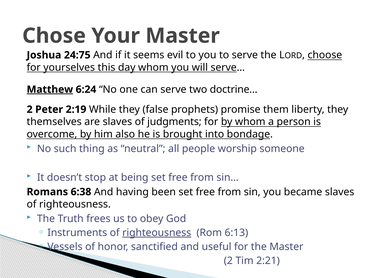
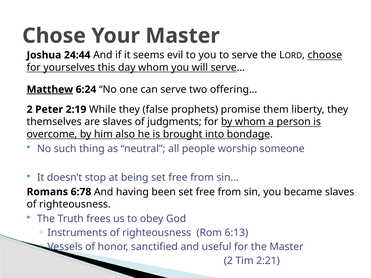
24:75: 24:75 -> 24:44 (77, 55)
doctrine…: doctrine… -> offering… (234, 90)
6:38: 6:38 -> 6:78 (81, 192)
righteousness underline: present -> none (157, 233)
